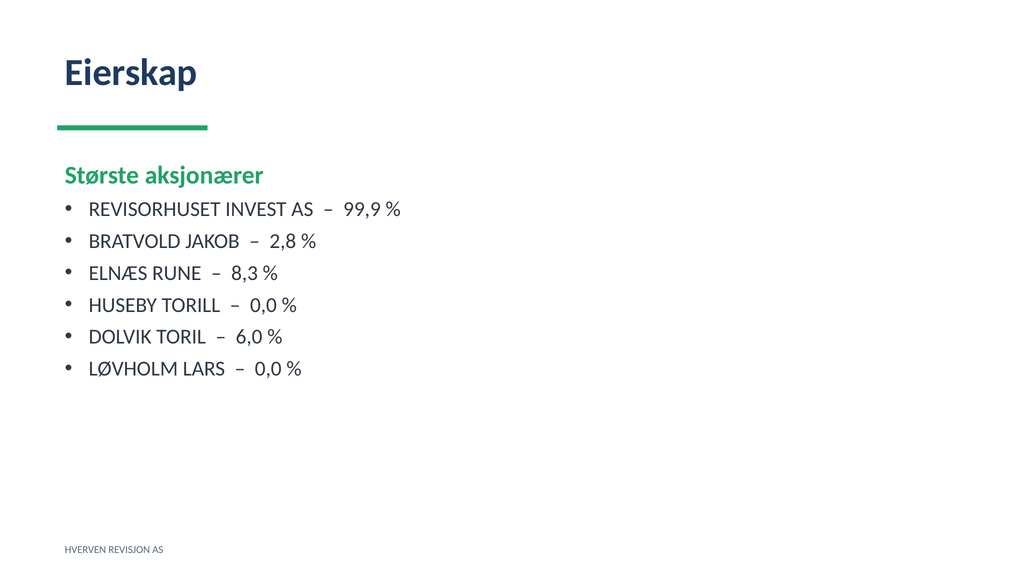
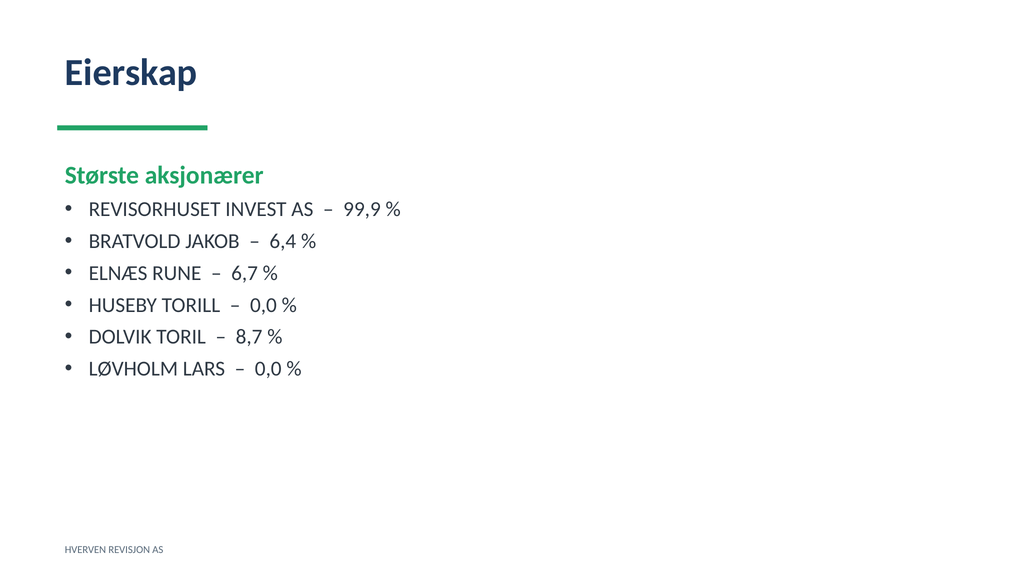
2,8: 2,8 -> 6,4 (283, 241)
8,3: 8,3 -> 6,7 (245, 273)
6,0: 6,0 -> 8,7 (249, 337)
